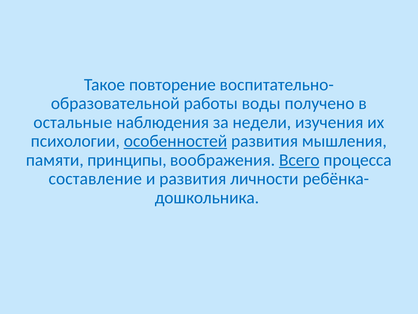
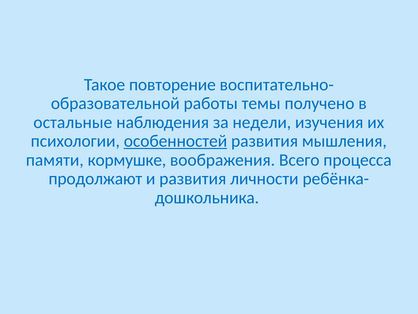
воды: воды -> темы (261, 103)
принципы: принципы -> кормушке (127, 160)
Всего underline: present -> none (299, 160)
составление: составление -> продолжают (95, 179)
